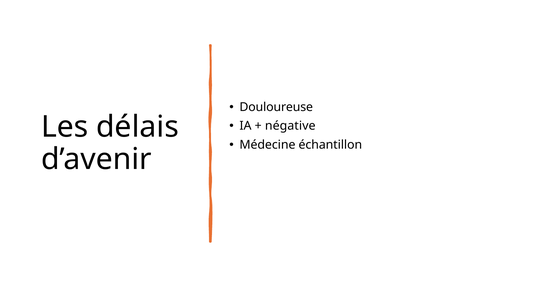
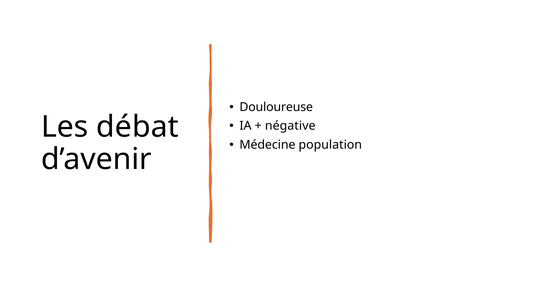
délais: délais -> débat (137, 127)
échantillon: échantillon -> population (330, 145)
